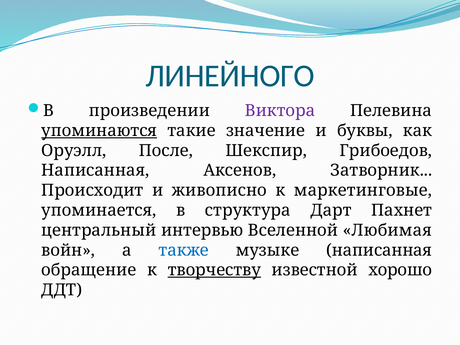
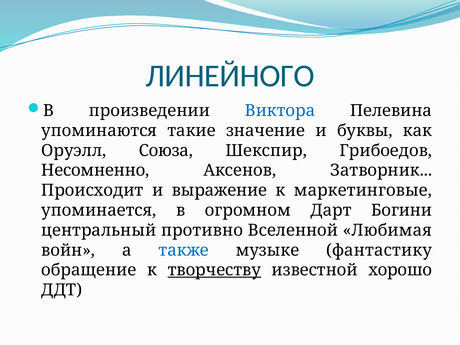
Виктора colour: purple -> blue (280, 111)
упоминаются underline: present -> none (99, 131)
После: После -> Союза (166, 151)
Написанная: Написанная -> Несомненно (95, 171)
живописно: живописно -> выражение (219, 190)
структура: структура -> огромном (248, 210)
Пахнет: Пахнет -> Богини (402, 210)
интервью: интервью -> противно (202, 230)
музыке написанная: написанная -> фантастику (379, 250)
